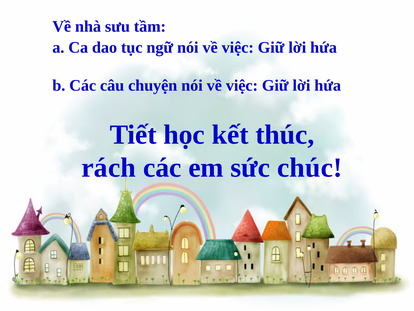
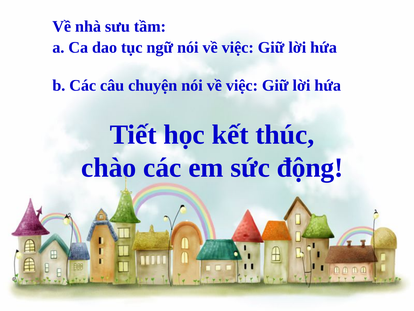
rách: rách -> chào (109, 167)
chúc: chúc -> động (310, 167)
